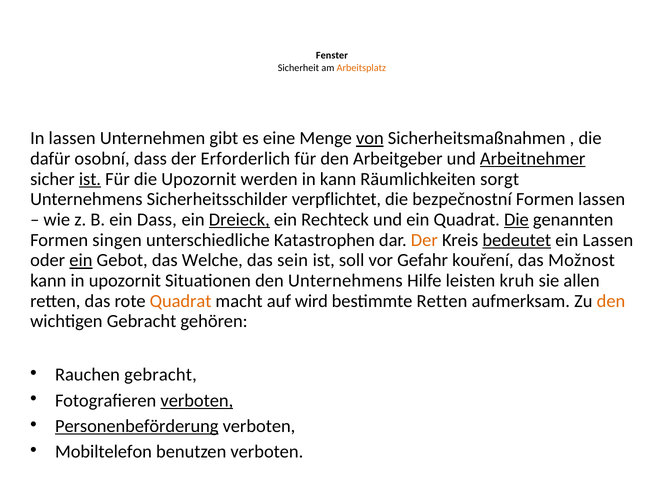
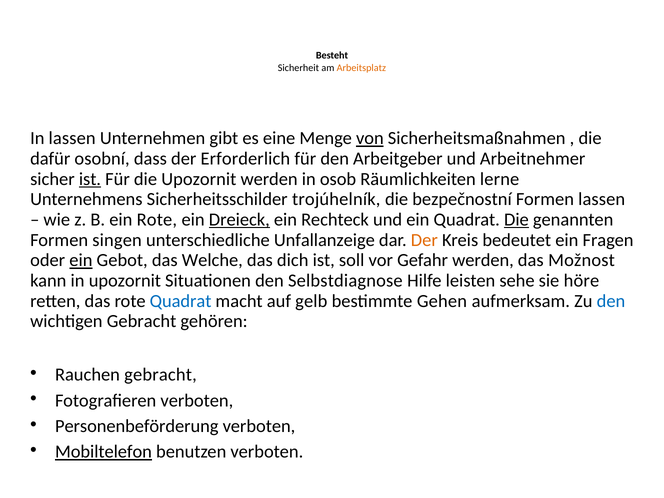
Fenster: Fenster -> Besteht (332, 55)
Arbeitnehmer underline: present -> none (533, 159)
in kann: kann -> osob (338, 179)
sorgt: sorgt -> lerne (500, 179)
verpflichtet: verpflichtet -> trojúhelník (336, 199)
ein Dass: Dass -> Rote (157, 220)
Katastrophen: Katastrophen -> Unfallanzeige (324, 240)
bedeutet underline: present -> none (517, 240)
ein Lassen: Lassen -> Fragen (608, 240)
sein: sein -> dich (293, 260)
Gefahr kouření: kouření -> werden (483, 260)
den Unternehmens: Unternehmens -> Selbstdiagnose (345, 281)
kruh: kruh -> sehe (517, 281)
allen: allen -> höre (581, 281)
Quadrat colour: orange -> blue (181, 301)
wird: wird -> gelb (311, 301)
bestimmte Retten: Retten -> Gehen (442, 301)
den colour: orange -> blue (611, 301)
verboten underline: present -> none (197, 401)
Personenbeförderung underline: present -> none (137, 426)
Mobiltelefon underline: none -> present (103, 452)
